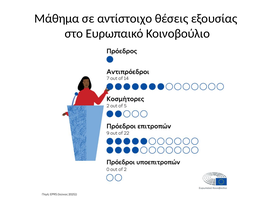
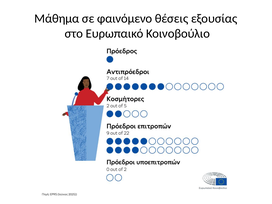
αντίστοιχο: αντίστοιχο -> φαινόμενο (125, 18)
